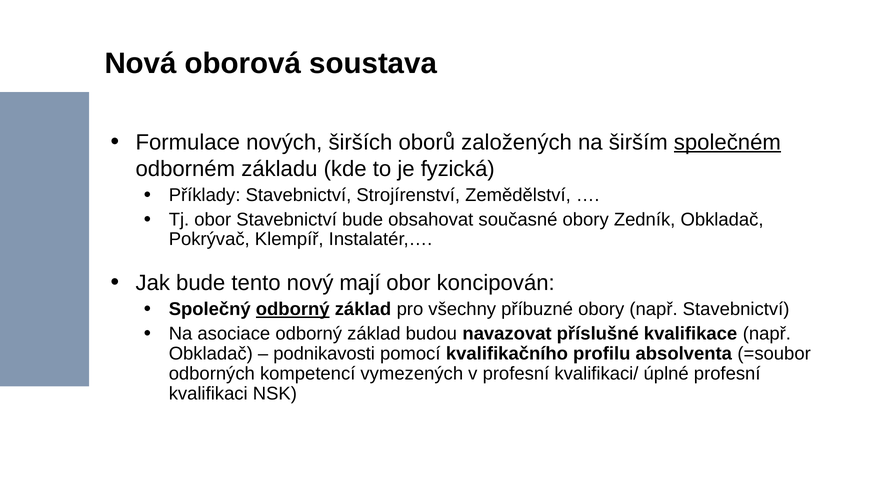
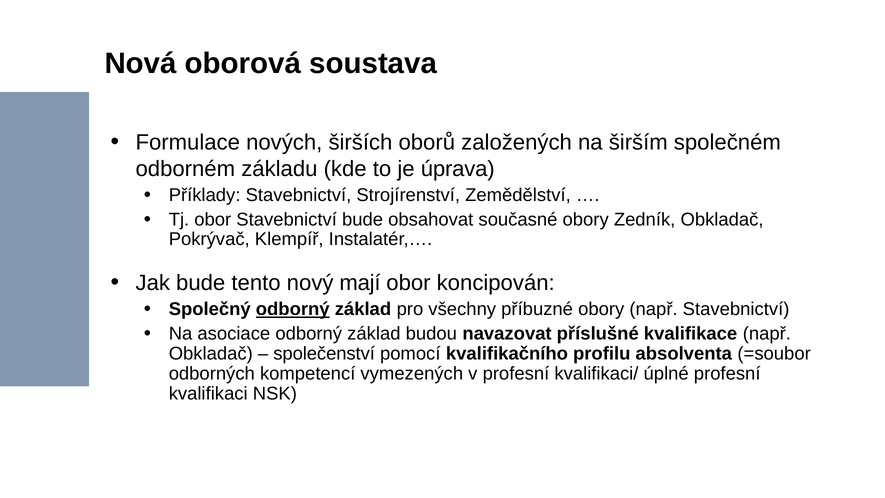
společném underline: present -> none (727, 142)
fyzická: fyzická -> úprava (458, 169)
podnikavosti: podnikavosti -> společenství (324, 354)
